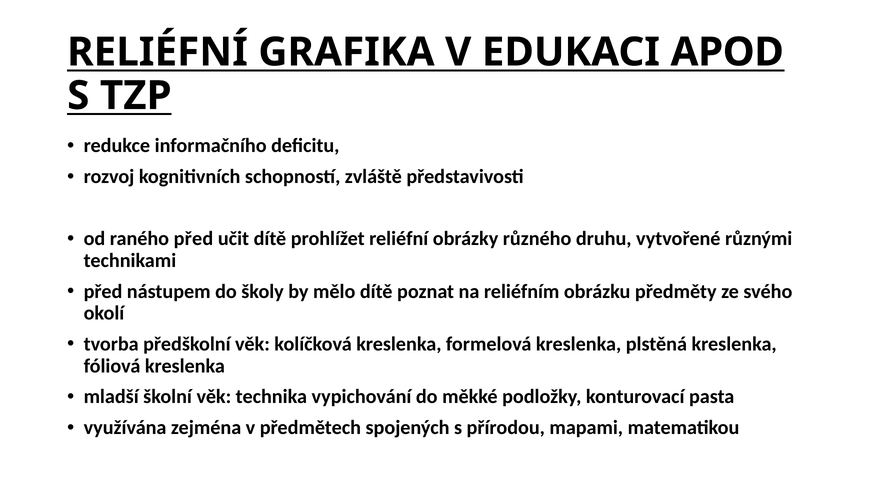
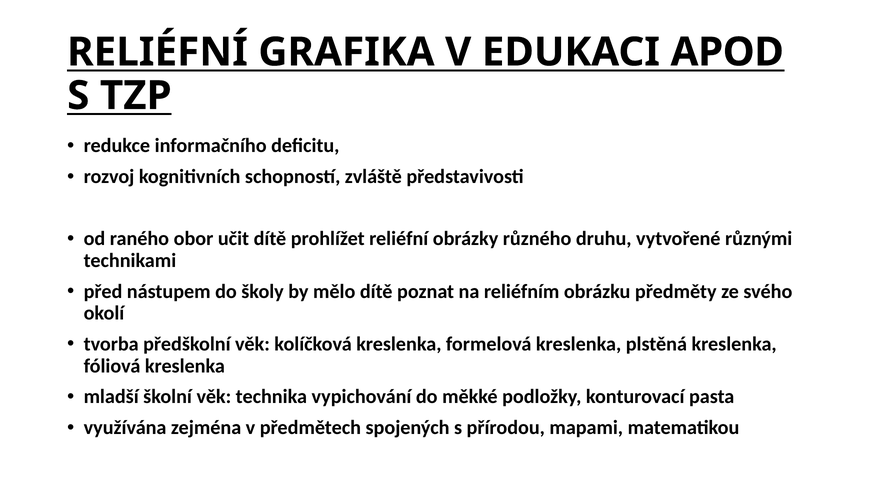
raného před: před -> obor (194, 239)
